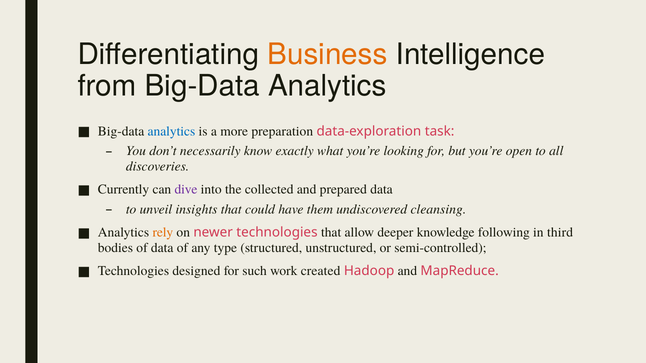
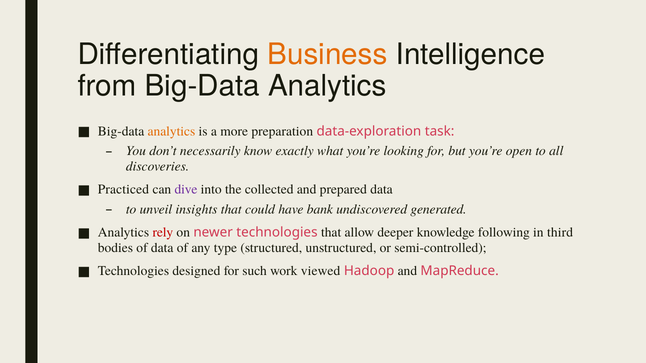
analytics colour: blue -> orange (171, 131)
Currently: Currently -> Practiced (123, 190)
them: them -> bank (320, 209)
cleansing: cleansing -> generated (439, 209)
rely colour: orange -> red (163, 233)
created: created -> viewed (321, 271)
